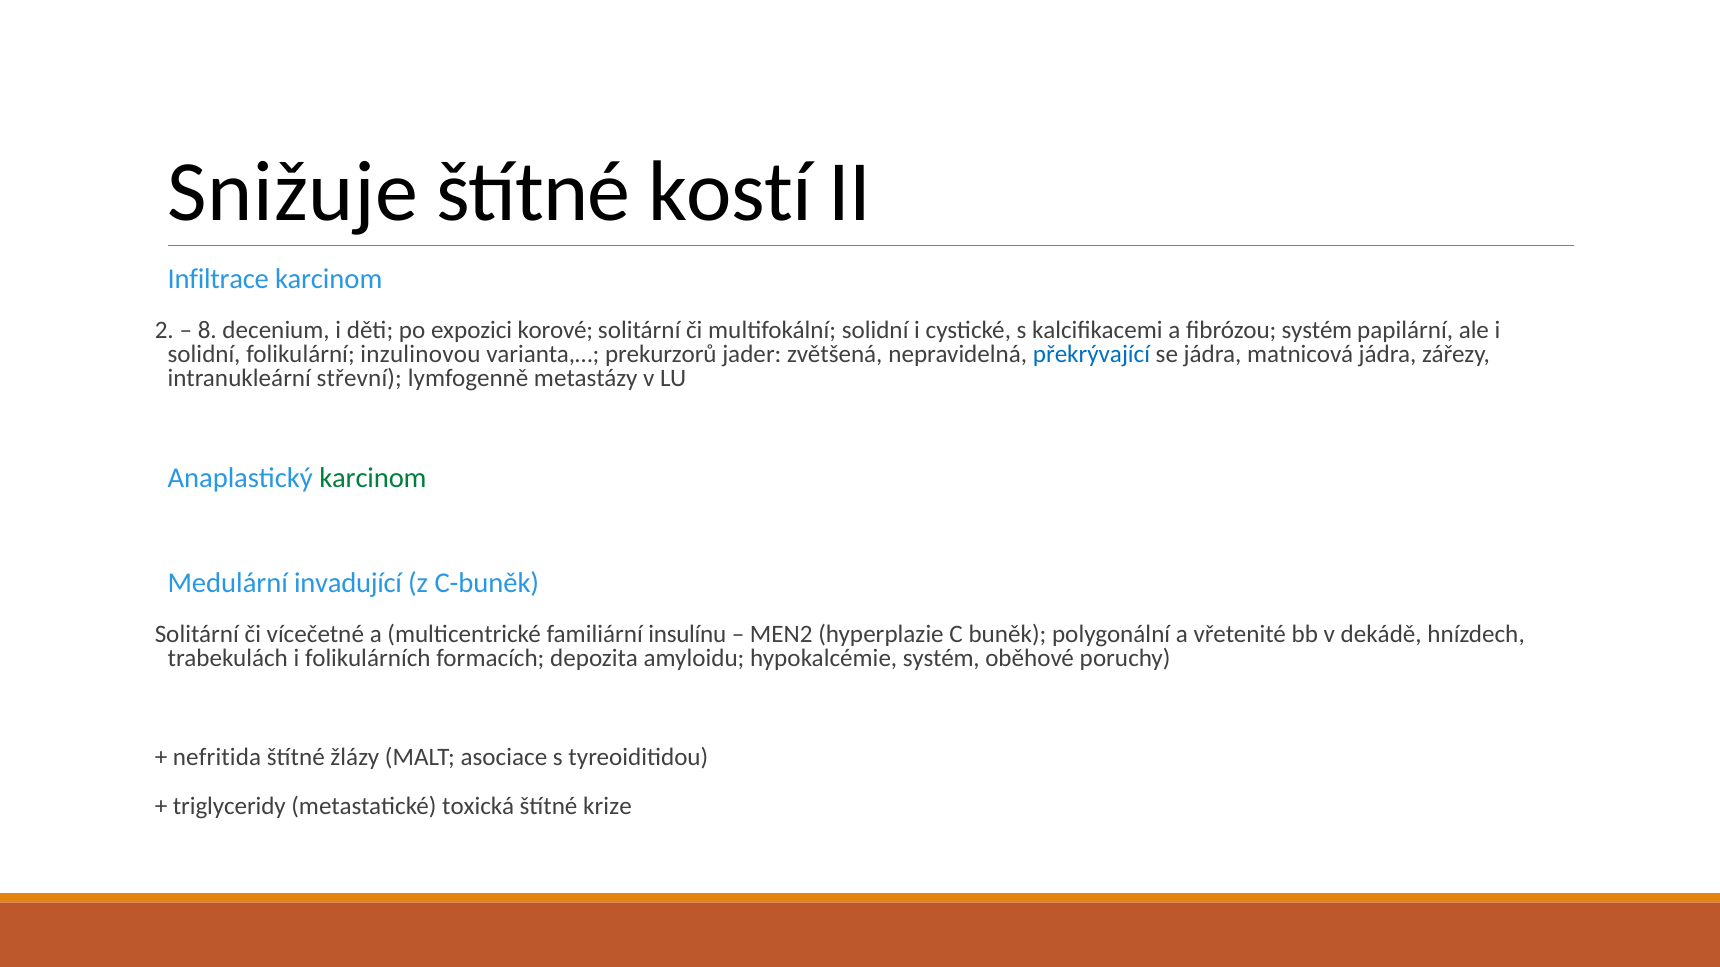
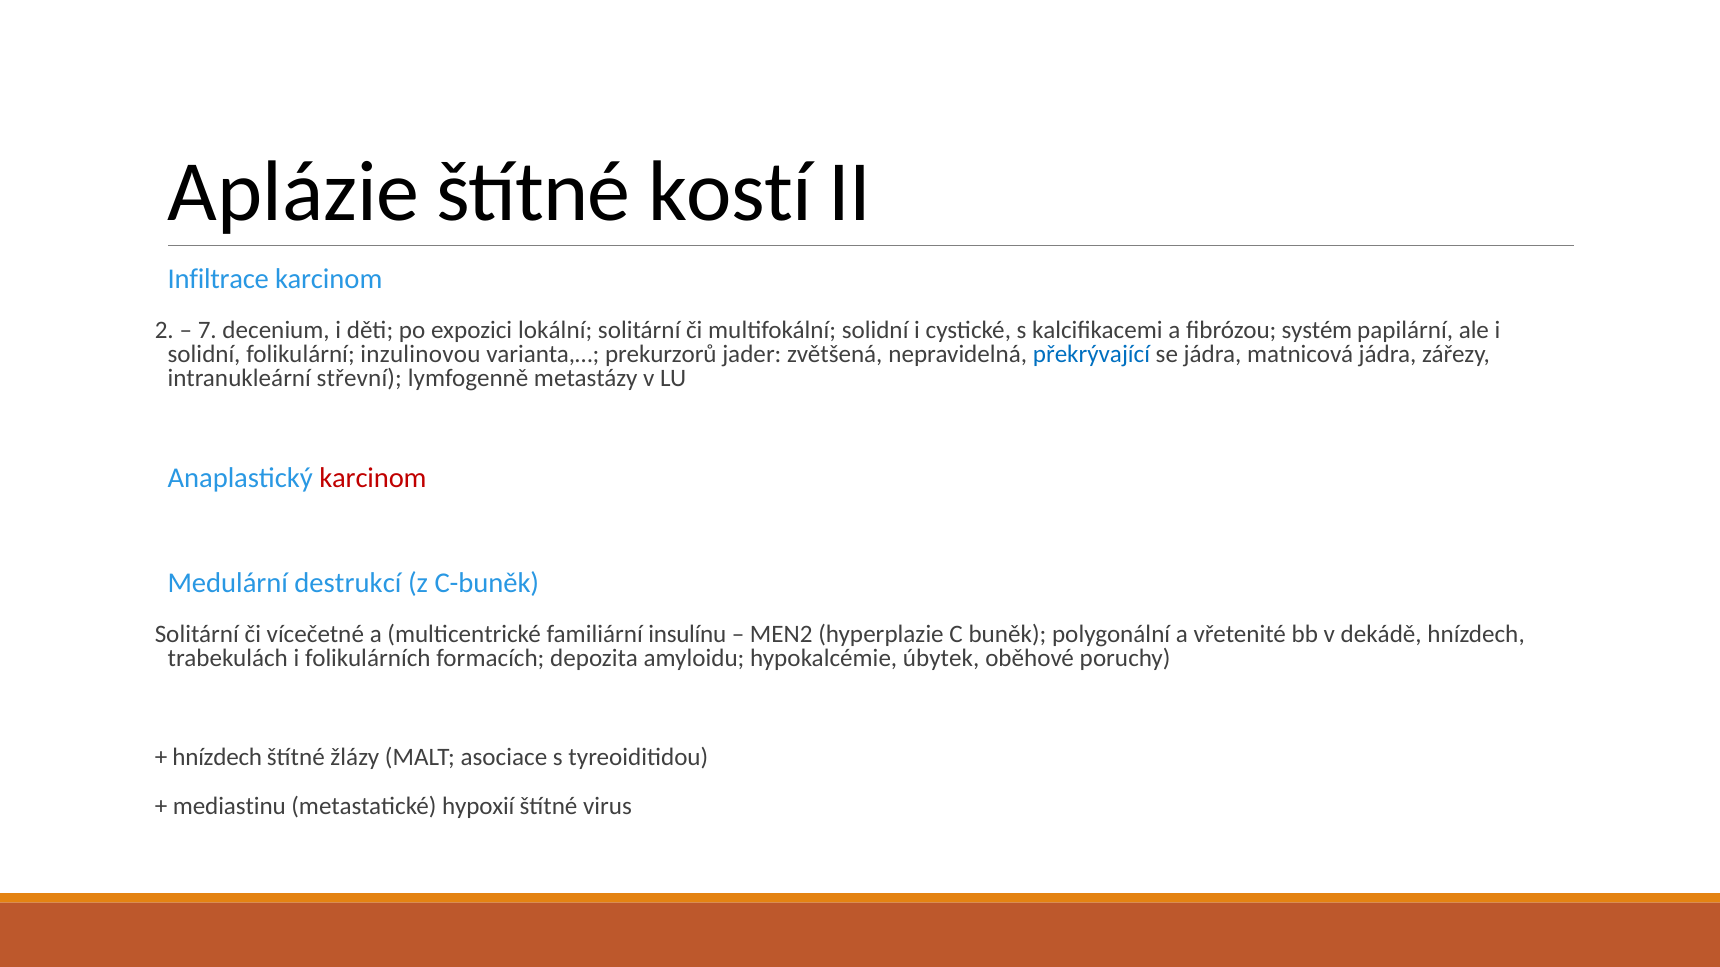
Snižuje: Snižuje -> Aplázie (294, 193)
8: 8 -> 7 (207, 330)
korové: korové -> lokální (555, 330)
karcinom colour: green -> red (373, 478)
invadující: invadující -> destrukcí (348, 584)
hypokalcémie systém: systém -> úbytek (941, 659)
nefritida: nefritida -> hnízdech (217, 757)
triglyceridy: triglyceridy -> mediastinu (229, 806)
toxická: toxická -> hypoxií (478, 806)
krize: krize -> virus (608, 806)
